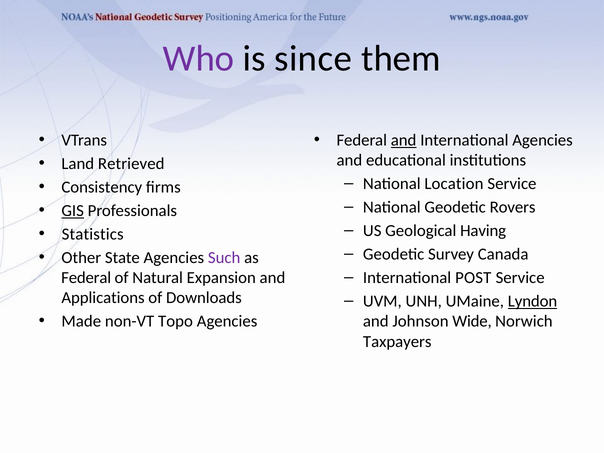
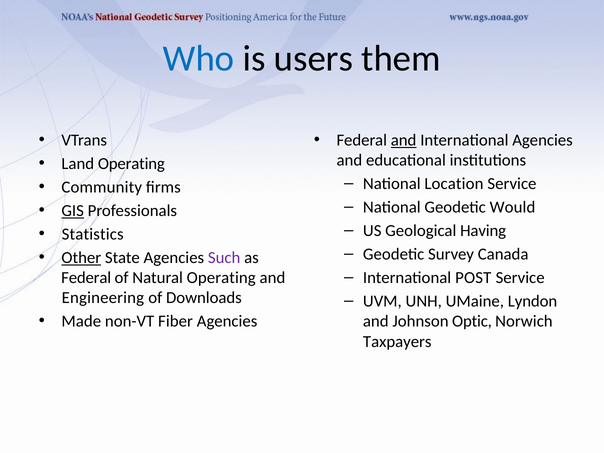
Who colour: purple -> blue (199, 58)
since: since -> users (313, 58)
Land Retrieved: Retrieved -> Operating (131, 164)
Consistency: Consistency -> Community (102, 187)
Rovers: Rovers -> Would (512, 207)
Other underline: none -> present (81, 258)
Natural Expansion: Expansion -> Operating (221, 278)
Applications: Applications -> Engineering (103, 298)
Lyndon underline: present -> none (533, 301)
Topo: Topo -> Fiber (176, 321)
Wide: Wide -> Optic (472, 321)
